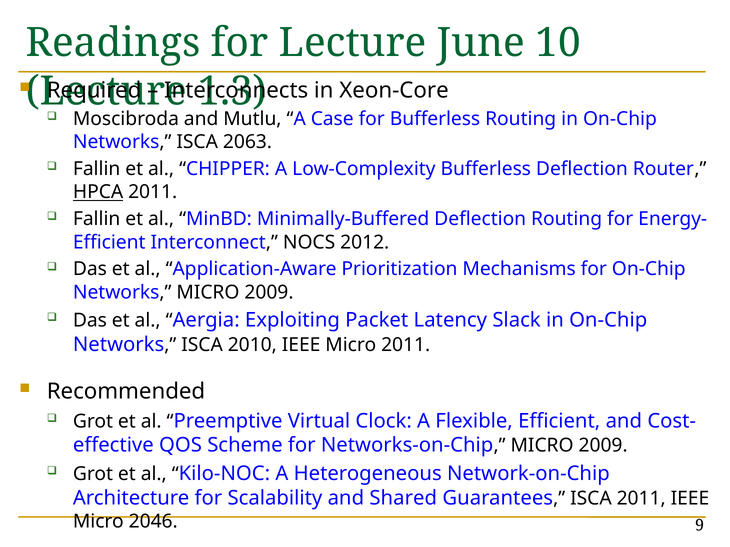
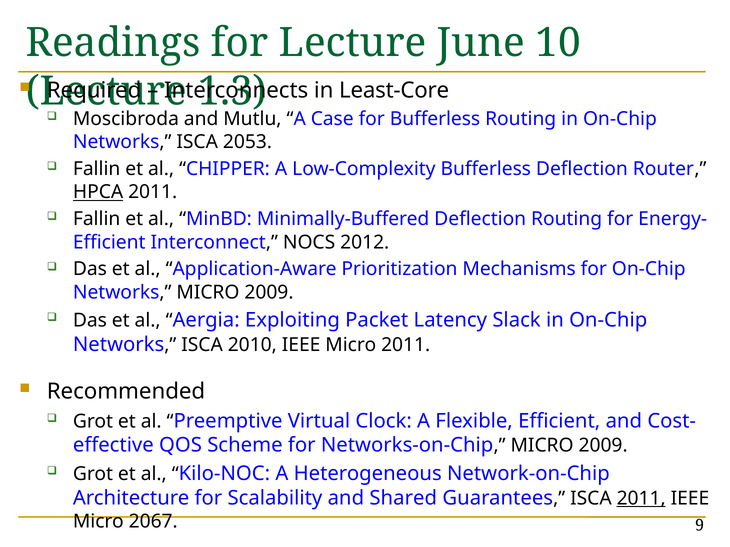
Xeon-Core: Xeon-Core -> Least-Core (394, 91)
2063: 2063 -> 2053 (247, 142)
2011 underline: none -> present (641, 499)
2046: 2046 -> 2067 (153, 522)
